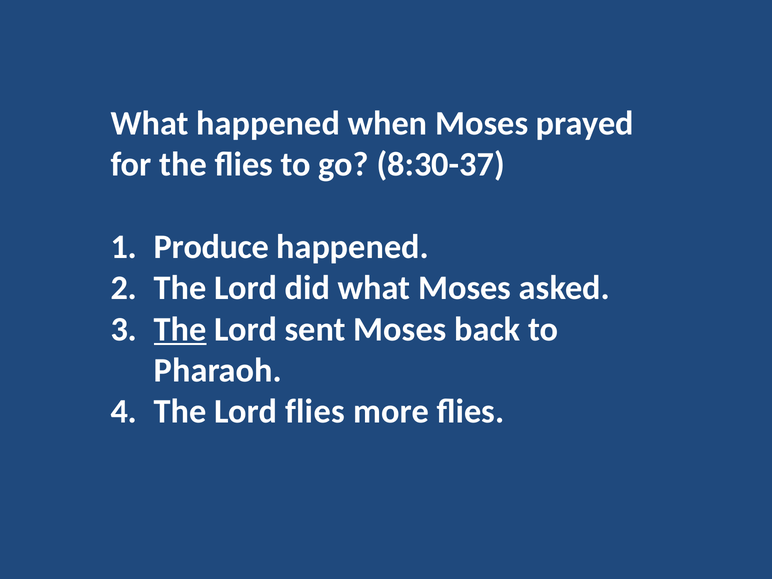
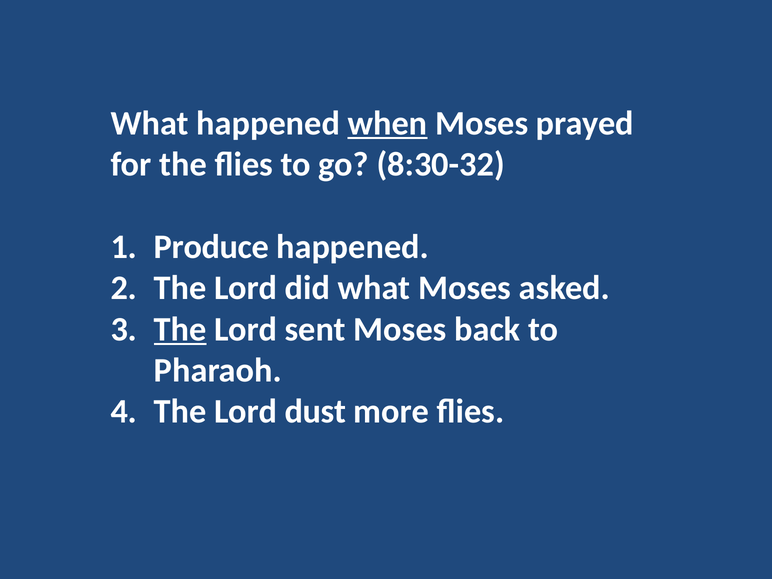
when underline: none -> present (387, 123)
8:30-37: 8:30-37 -> 8:30-32 (441, 164)
Lord flies: flies -> dust (315, 412)
